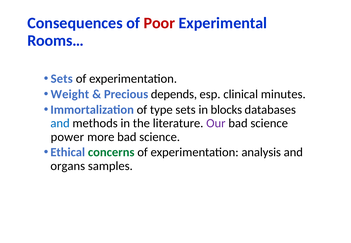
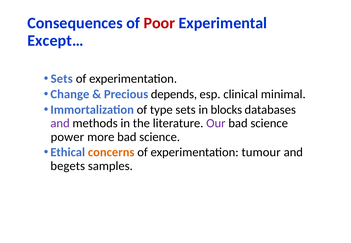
Rooms…: Rooms… -> Except… (55, 40)
Weight: Weight -> Change (70, 94)
minutes: minutes -> minimal (283, 94)
and colour: blue -> purple (60, 123)
concerns colour: green -> orange (111, 152)
analysis: analysis -> tumour (261, 152)
organs: organs -> begets (68, 166)
